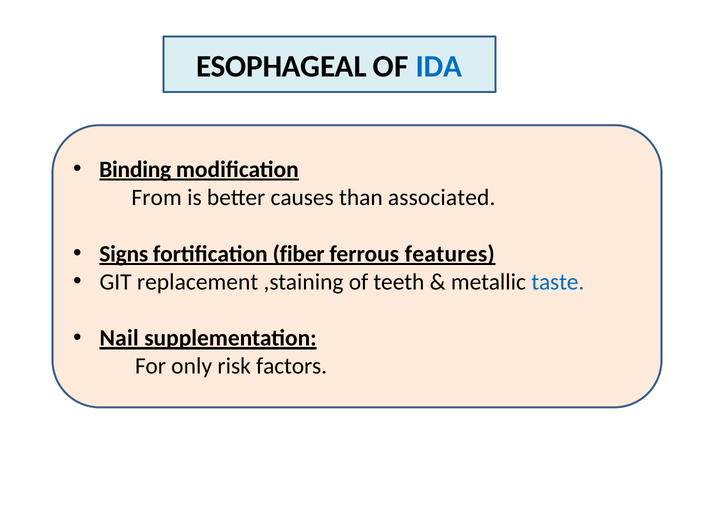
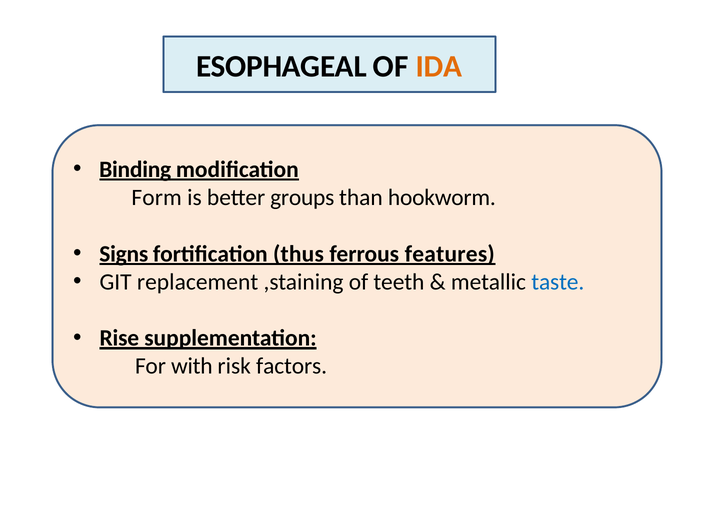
IDA colour: blue -> orange (439, 66)
From: From -> Form (157, 198)
causes: causes -> groups (302, 198)
associated: associated -> hookworm (442, 198)
fiber: fiber -> thus (298, 254)
Nail: Nail -> Rise (119, 338)
only: only -> with (192, 366)
